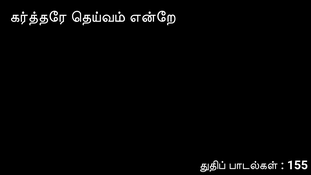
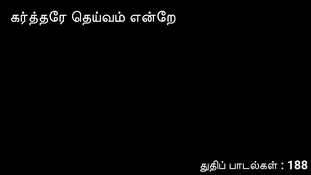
155: 155 -> 188 (298, 165)
